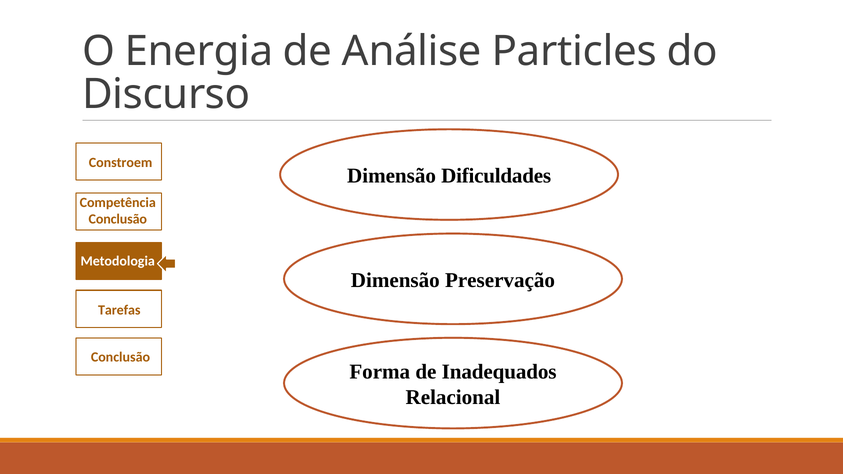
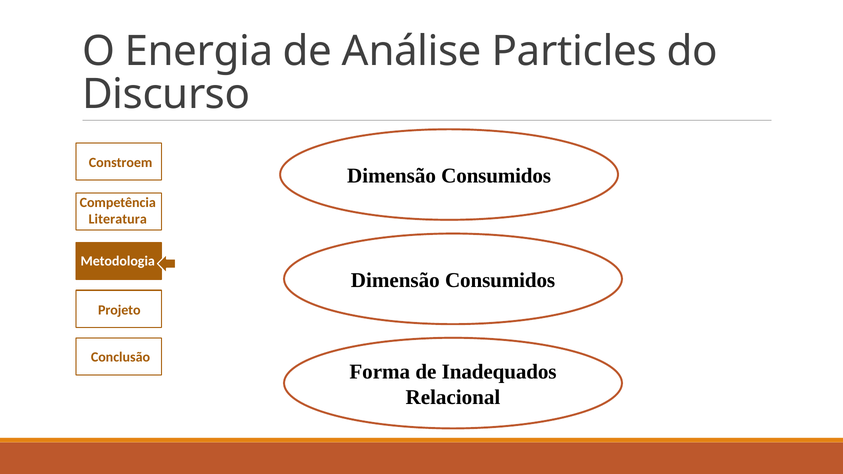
Dificuldades: Dificuldades -> Consumidos (496, 176)
Conclusão: Conclusão -> Literatura (118, 219)
Preservação: Preservação -> Consumidos (500, 280)
Tarefas: Tarefas -> Projeto (119, 310)
